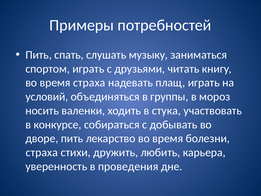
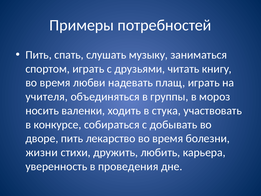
время страха: страха -> любви (89, 83)
условий: условий -> учителя (47, 97)
страха: страха -> жизни (42, 152)
